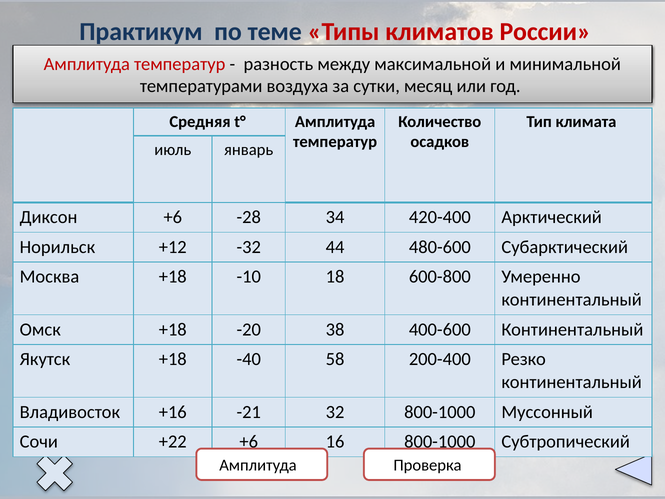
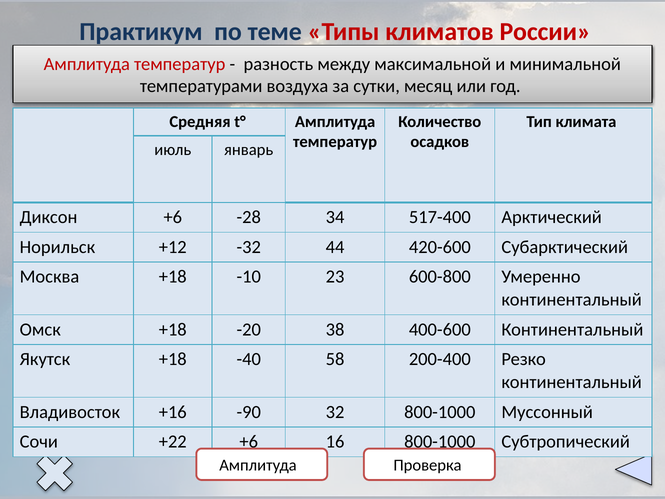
420-400: 420-400 -> 517-400 (440, 217)
480-600: 480-600 -> 420-600 (440, 247)
18: 18 -> 23 (335, 277)
-21: -21 -> -90 (249, 412)
